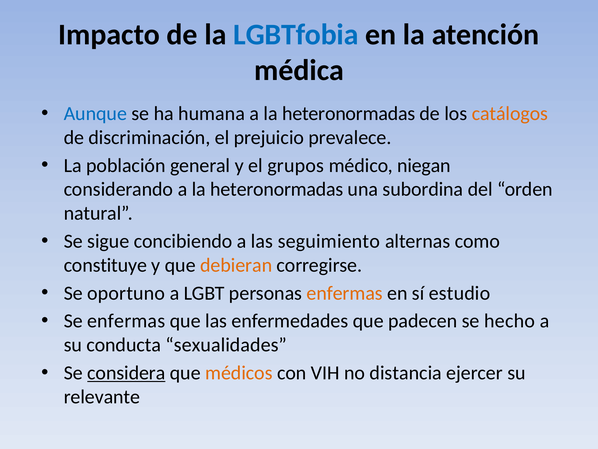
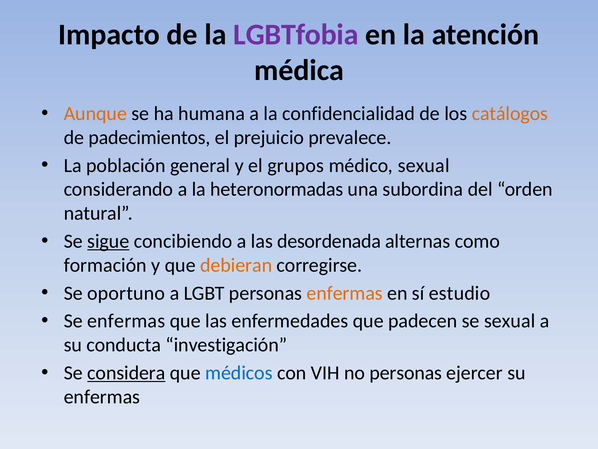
LGBTfobia colour: blue -> purple (296, 34)
Aunque colour: blue -> orange (95, 113)
heteronormadas: heteronormadas -> confidencialidad (349, 113)
discriminación: discriminación -> padecimientos (149, 137)
médico niegan: niegan -> sexual (424, 165)
sigue underline: none -> present (108, 241)
seguimiento: seguimiento -> desordenada (329, 241)
constituye: constituye -> formación (105, 265)
se hecho: hecho -> sexual (510, 321)
sexualidades: sexualidades -> investigación (226, 345)
médicos colour: orange -> blue (239, 373)
no distancia: distancia -> personas (406, 373)
relevante: relevante -> enfermas (102, 396)
